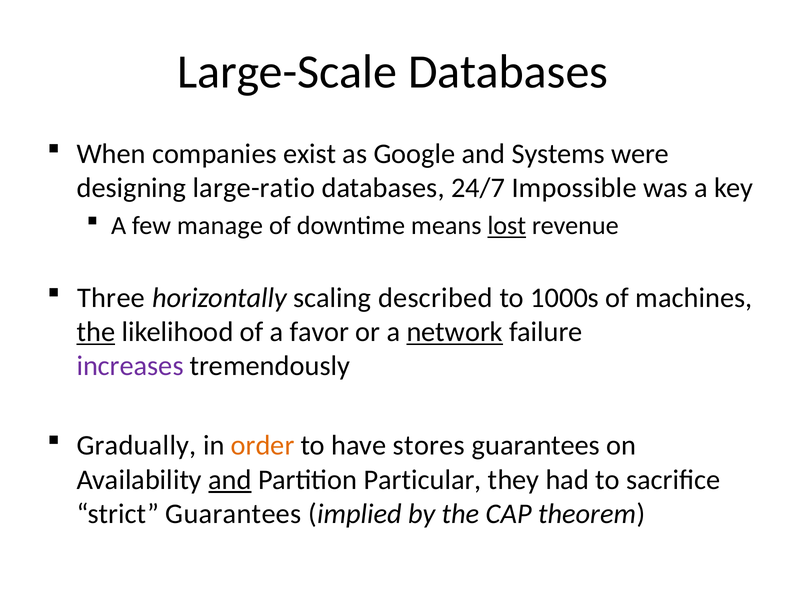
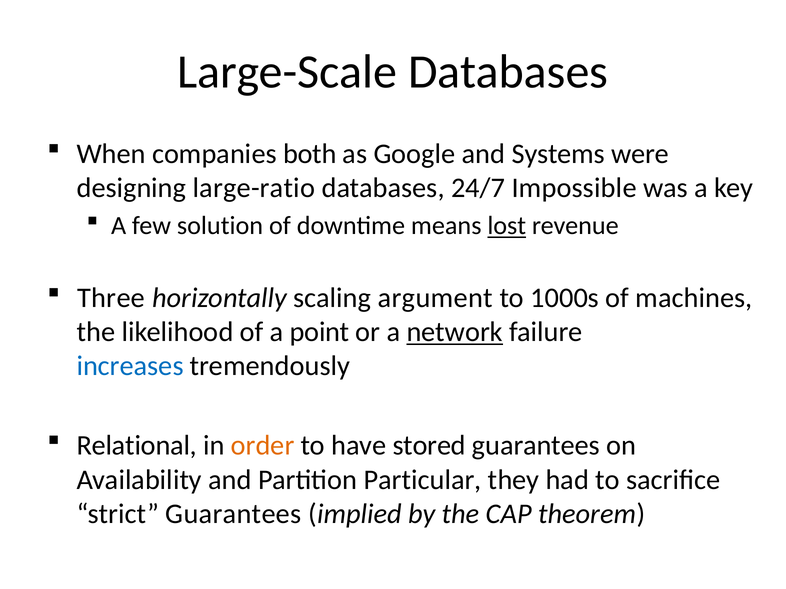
exist: exist -> both (310, 154)
manage: manage -> solution (220, 226)
described: described -> argument (435, 298)
the underline: present -> none (96, 332)
favor: favor -> point (320, 332)
increases colour: purple -> blue (130, 366)
Gradually: Gradually -> Relational (137, 446)
stores: stores -> stored (429, 446)
and underline: present -> none (230, 480)
